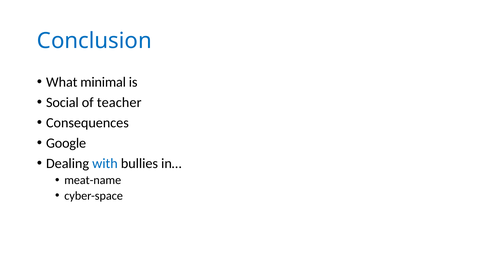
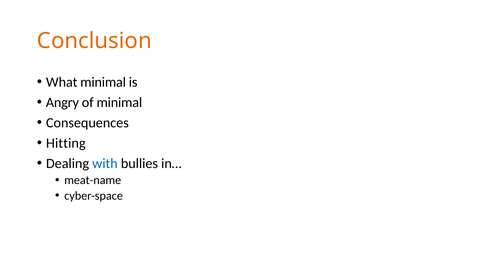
Conclusion colour: blue -> orange (94, 41)
Social: Social -> Angry (62, 102)
of teacher: teacher -> minimal (119, 102)
Google: Google -> Hitting (66, 143)
